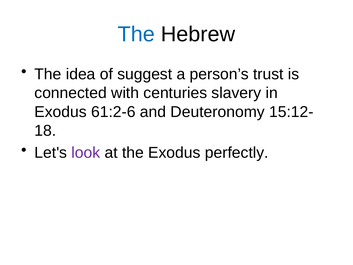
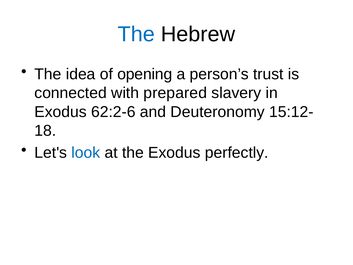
suggest: suggest -> opening (145, 74)
centuries: centuries -> prepared (175, 93)
61:2-6: 61:2-6 -> 62:2-6 (113, 112)
look colour: purple -> blue (86, 153)
